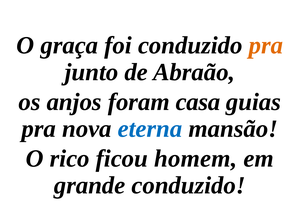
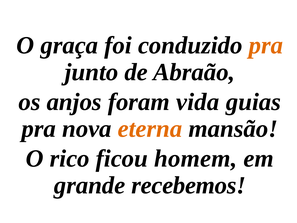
casa: casa -> vida (198, 102)
eterna colour: blue -> orange (150, 129)
grande conduzido: conduzido -> recebemos (189, 185)
